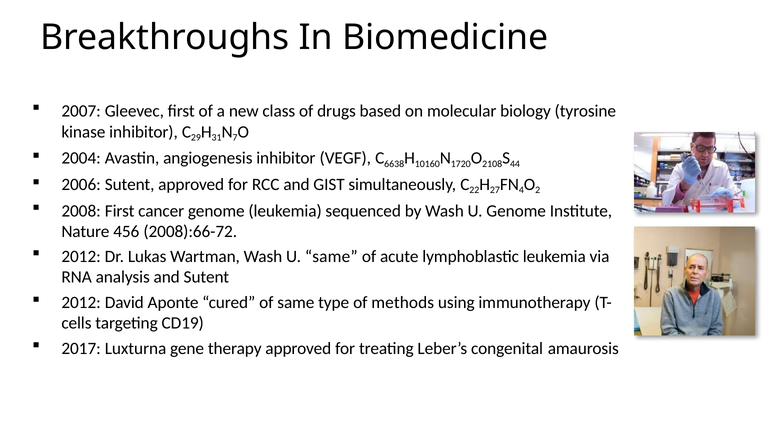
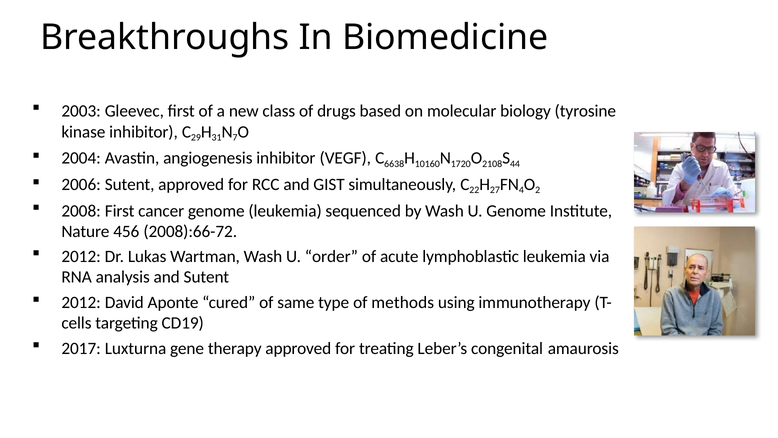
2007: 2007 -> 2003 (81, 111)
U same: same -> order (331, 256)
